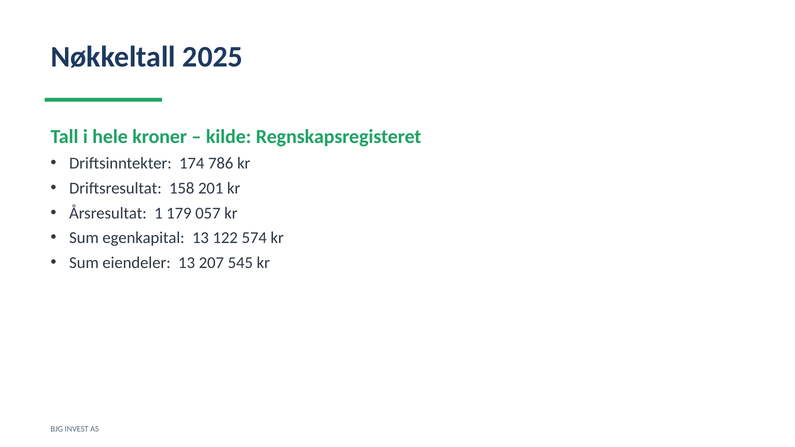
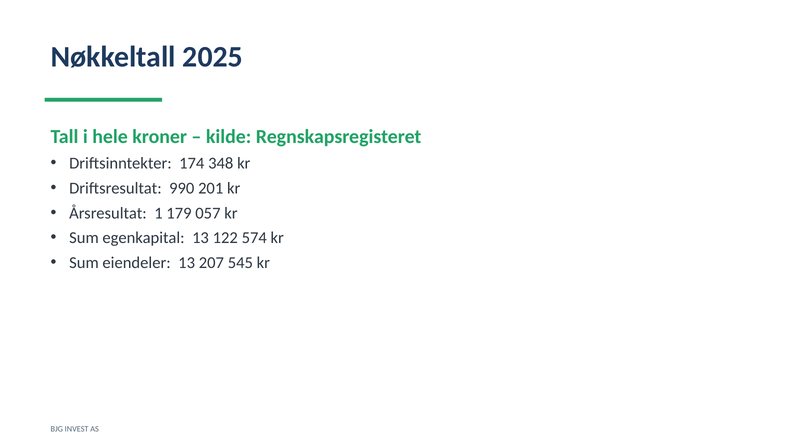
786: 786 -> 348 (221, 163)
158: 158 -> 990 (182, 188)
